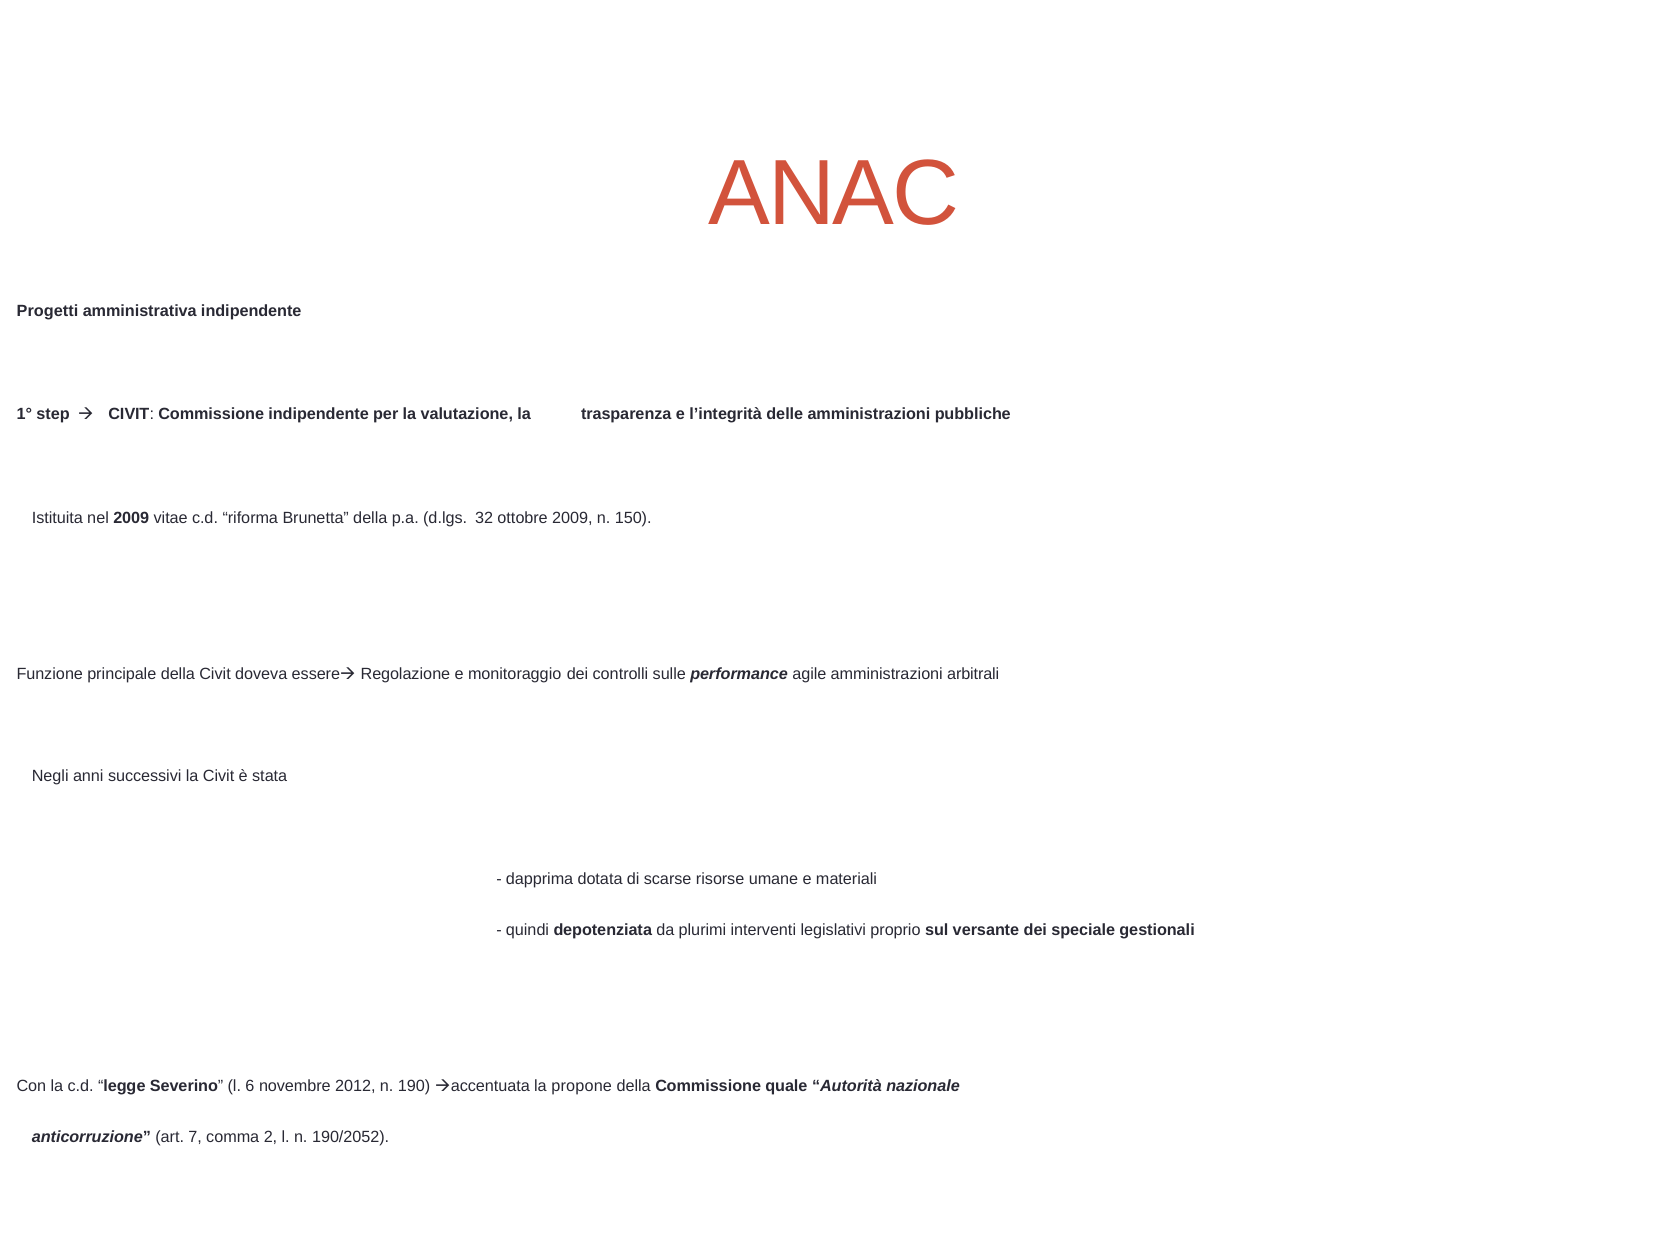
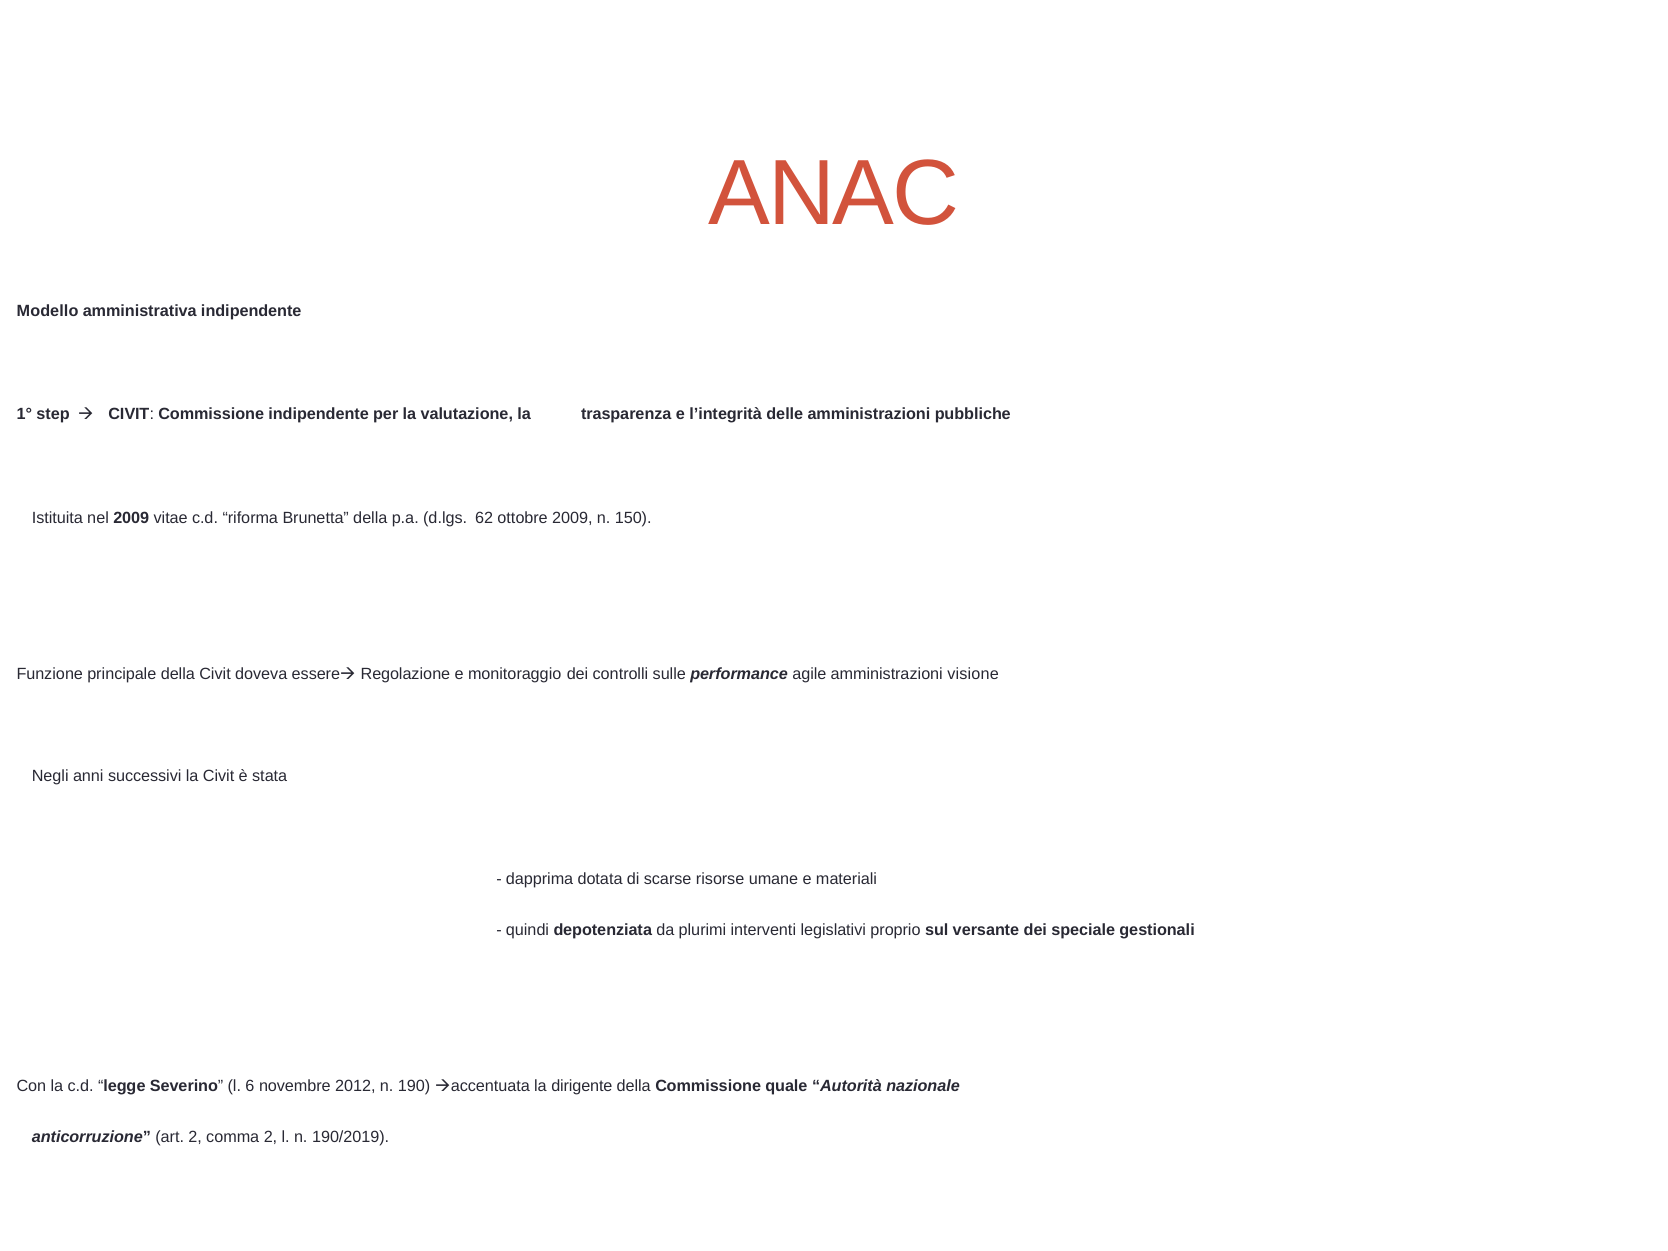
Progetti: Progetti -> Modello (48, 311)
32: 32 -> 62 (484, 518)
arbitrali: arbitrali -> visione (973, 674)
propone: propone -> dirigente (582, 1086)
art 7: 7 -> 2 (195, 1137)
190/2052: 190/2052 -> 190/2019 (351, 1137)
